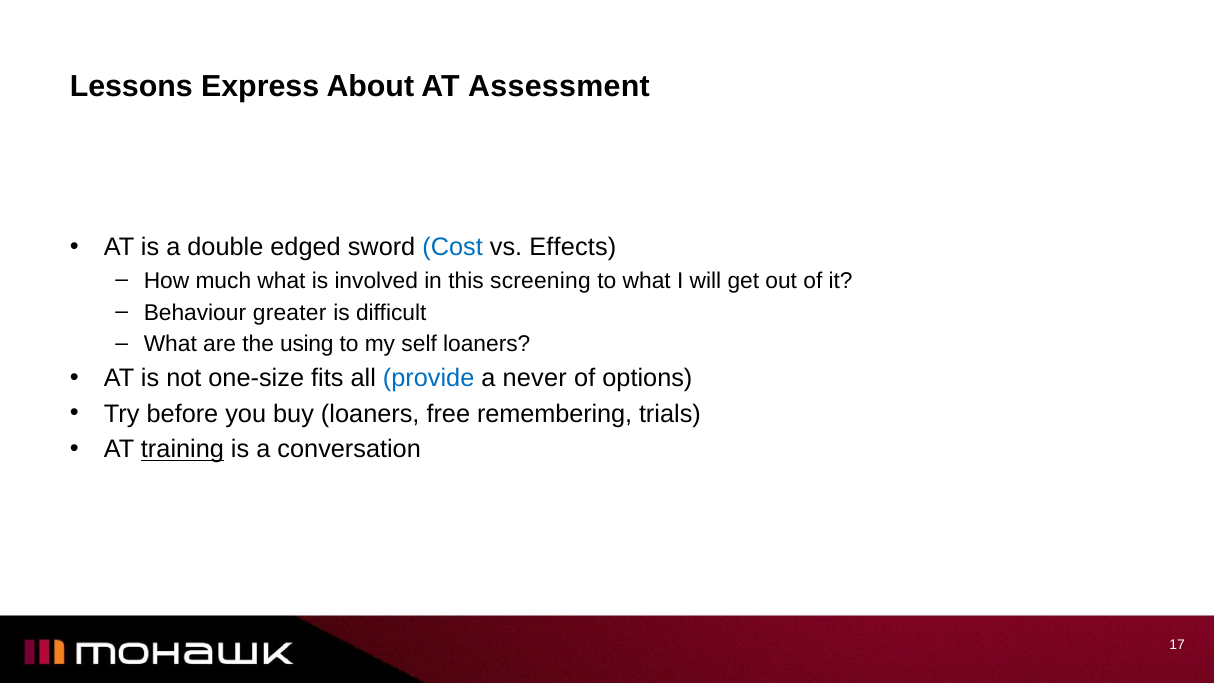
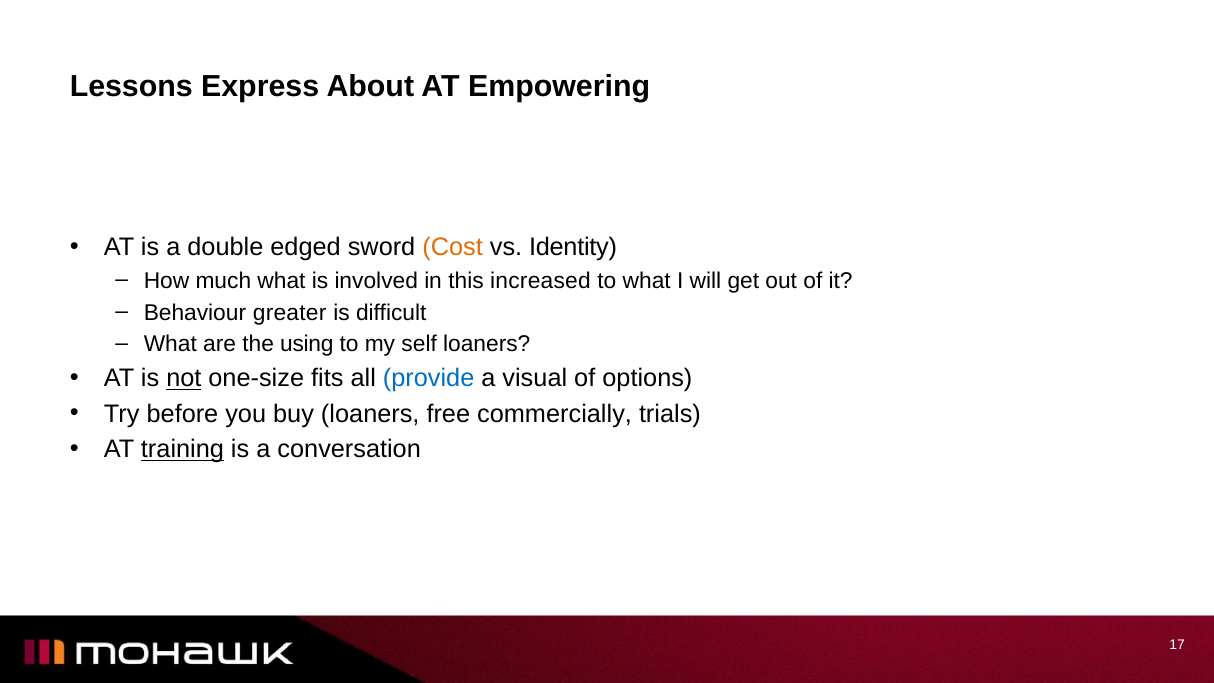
Assessment: Assessment -> Empowering (559, 86)
Cost colour: blue -> orange (453, 247)
Effects: Effects -> Identity (573, 247)
screening: screening -> increased (540, 281)
not underline: none -> present (184, 378)
never: never -> visual (535, 378)
remembering: remembering -> commercially (555, 414)
